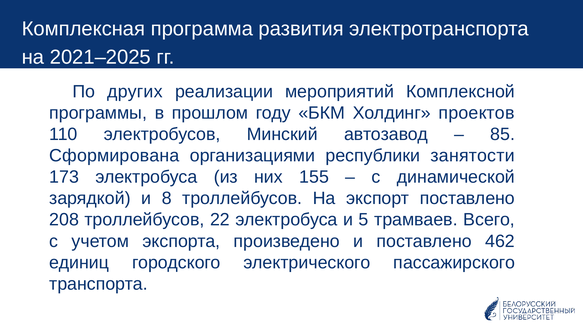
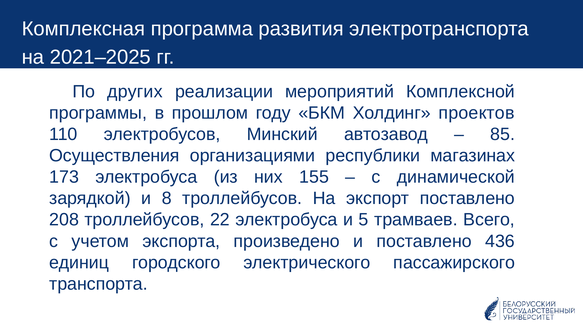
Сформирована: Сформирована -> Осуществления (114, 156)
занятости: занятости -> магазинах (473, 156)
462: 462 -> 436 (500, 241)
